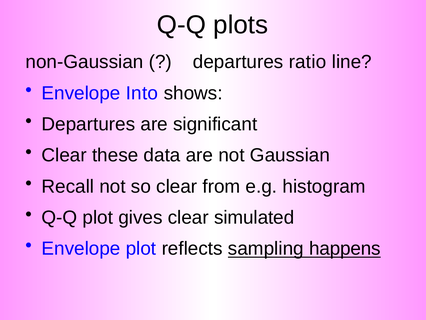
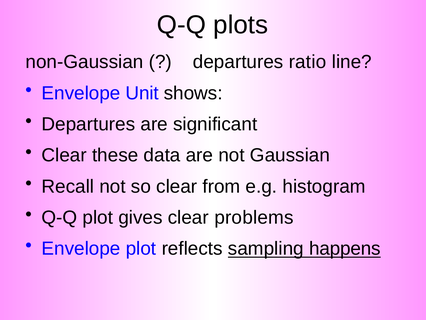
Into: Into -> Unit (142, 93)
simulated: simulated -> problems (254, 217)
